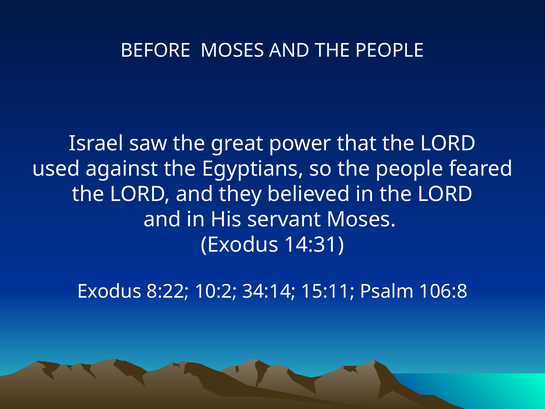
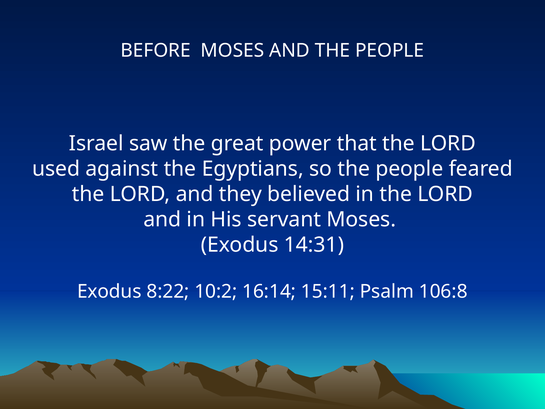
34:14: 34:14 -> 16:14 (269, 291)
